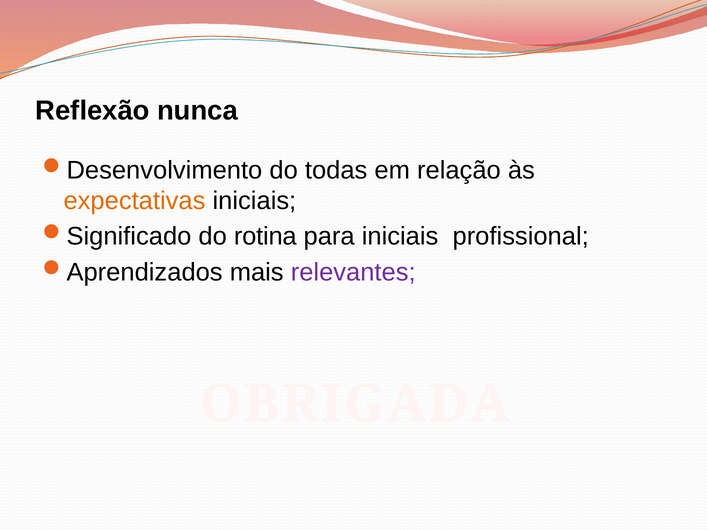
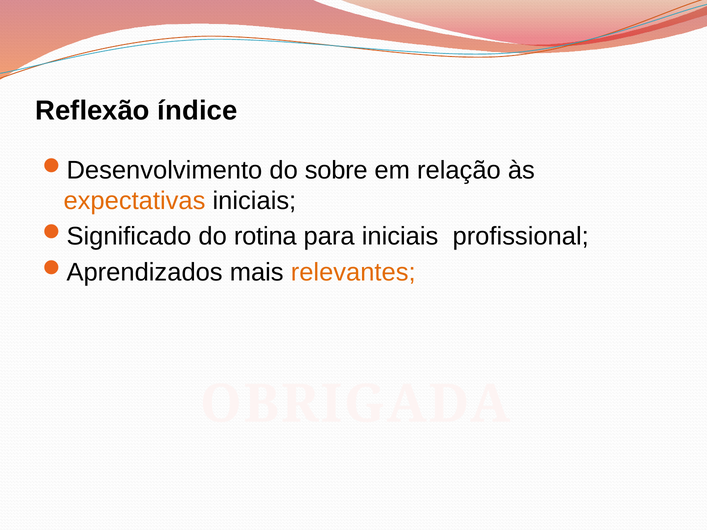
nunca: nunca -> índice (198, 111)
todas: todas -> sobre (336, 170)
relevantes colour: purple -> orange (353, 272)
